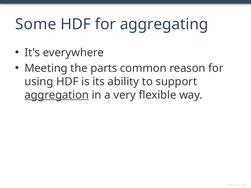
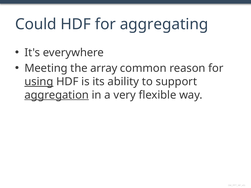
Some: Some -> Could (36, 24)
parts: parts -> array (104, 68)
using underline: none -> present (39, 82)
